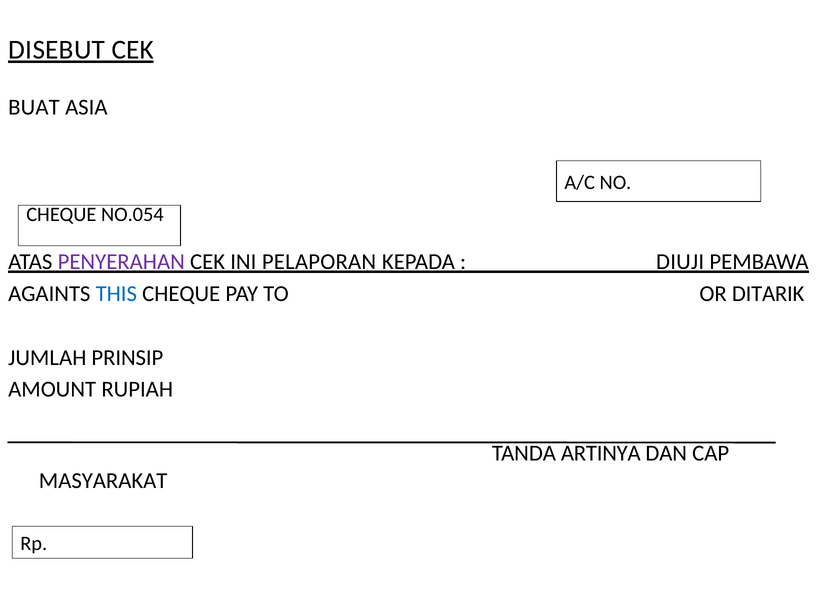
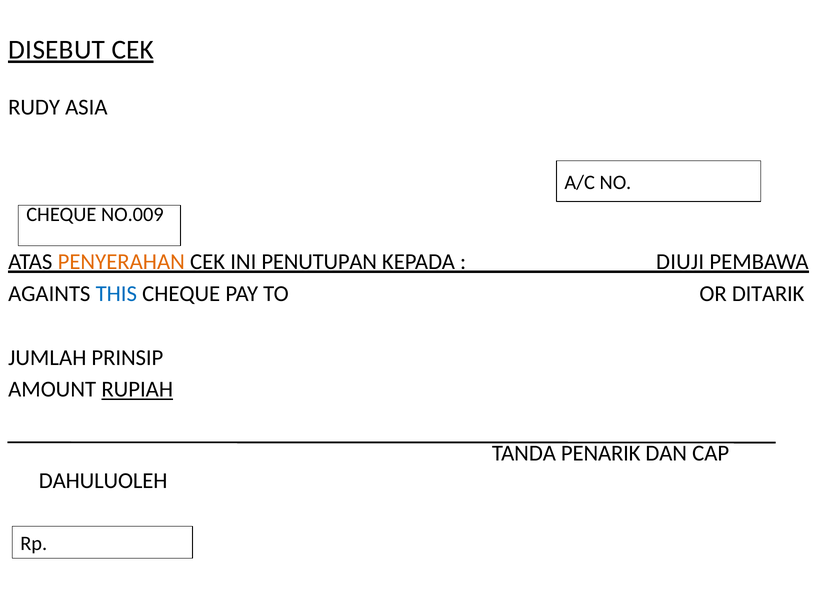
BUAT: BUAT -> RUDY (34, 107)
NO.054: NO.054 -> NO.009 (132, 214)
PENYERAHAN colour: purple -> orange (121, 262)
PELAPORAN: PELAPORAN -> PENUTUPAN (319, 262)
RUPIAH underline: none -> present (137, 389)
ARTINYA: ARTINYA -> PENARIK (601, 453)
MASYARAKAT: MASYARAKAT -> DAHULUOLEH (103, 480)
